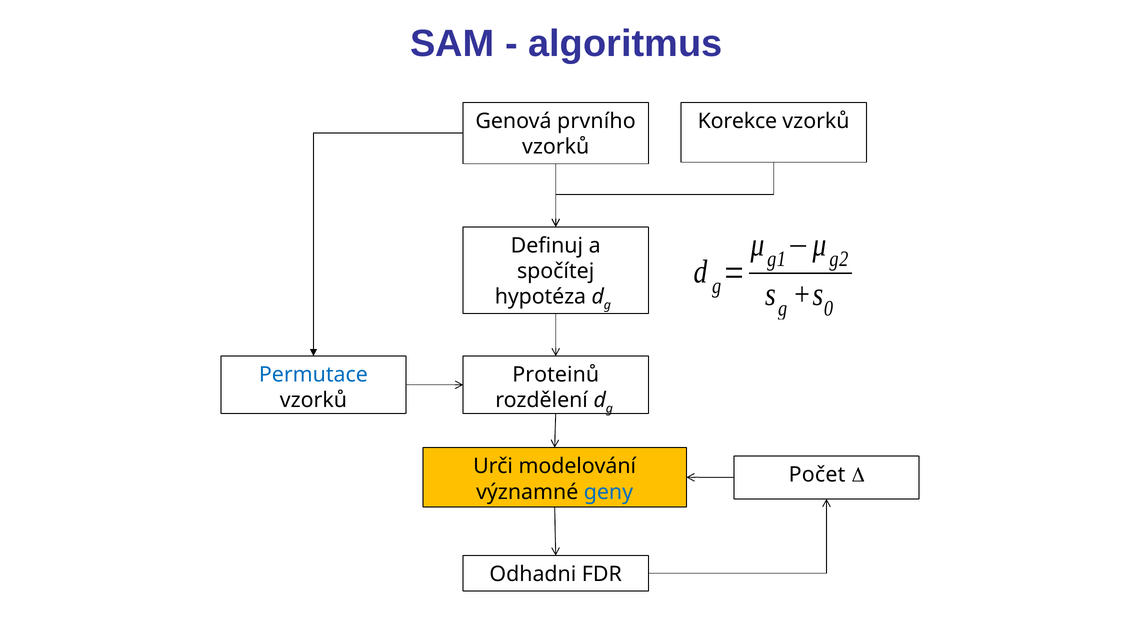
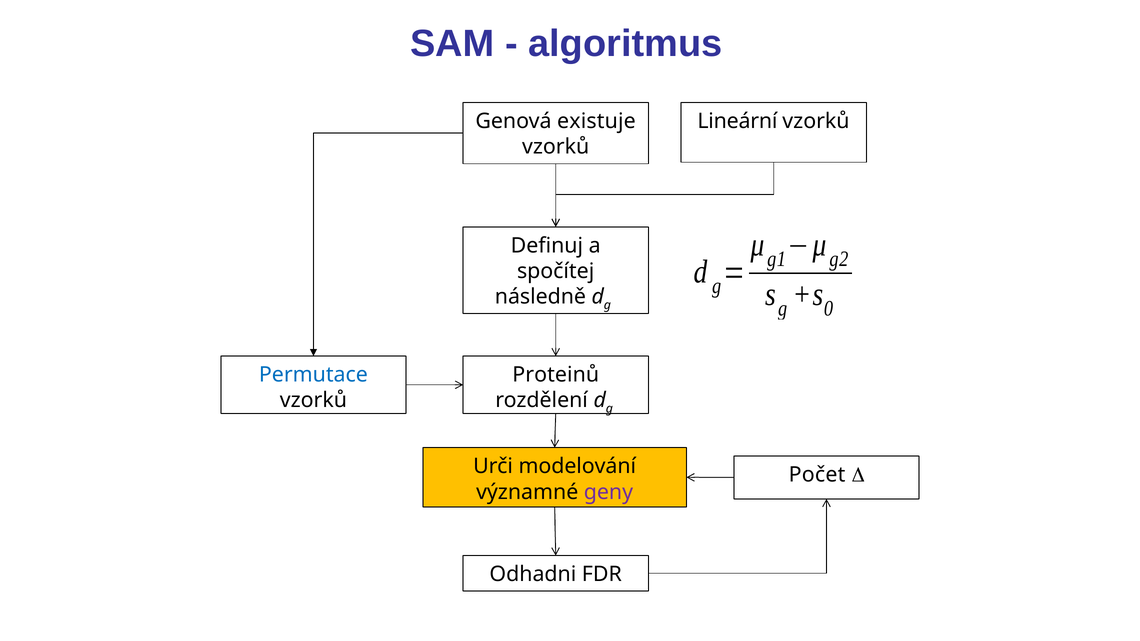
prvního: prvního -> existuje (596, 121)
Korekce: Korekce -> Lineární (737, 121)
hypotéza: hypotéza -> následně (540, 297)
geny colour: blue -> purple (608, 492)
